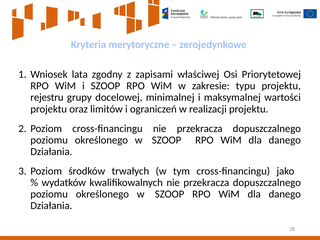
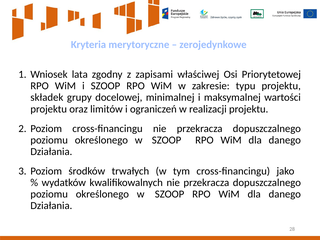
rejestru: rejestru -> składek (47, 97)
